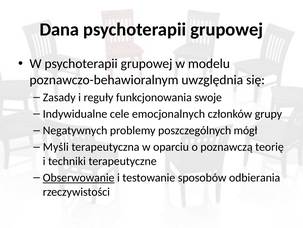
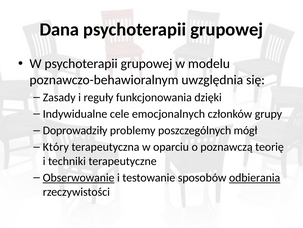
swoje: swoje -> dzięki (208, 97)
Negatywnych: Negatywnych -> Doprowadziły (75, 130)
Myśli: Myśli -> Który (56, 147)
odbierania underline: none -> present (255, 177)
